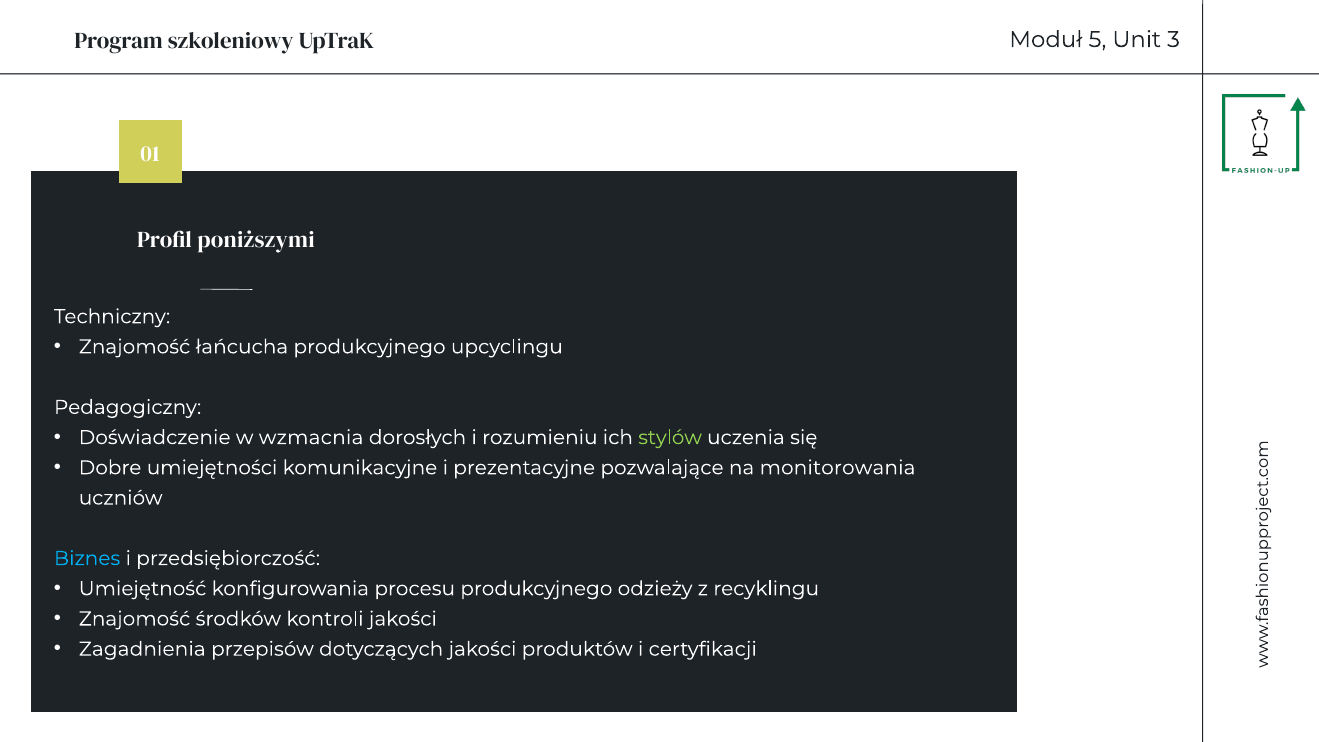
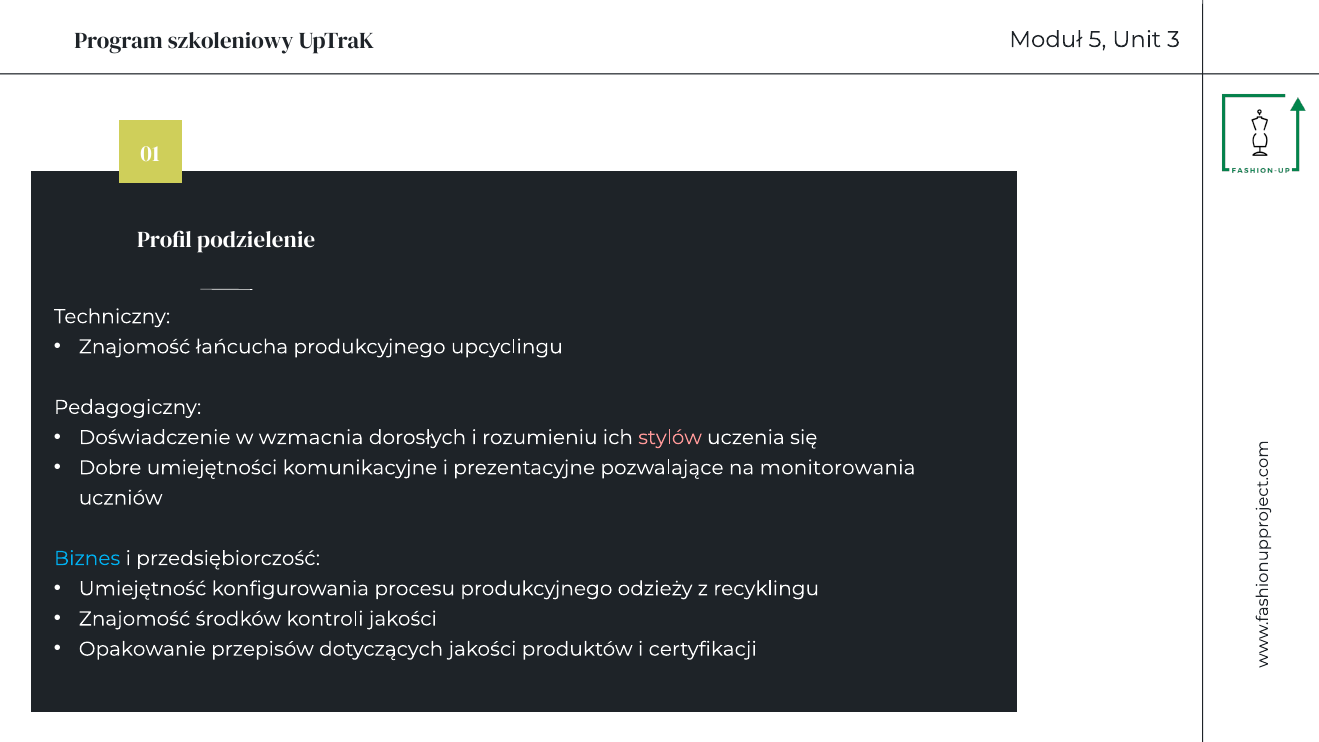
poniższymi: poniższymi -> podzielenie (256, 240)
stylów colour: light green -> pink (670, 437)
Zagadnienia: Zagadnienia -> Opakowanie (142, 649)
